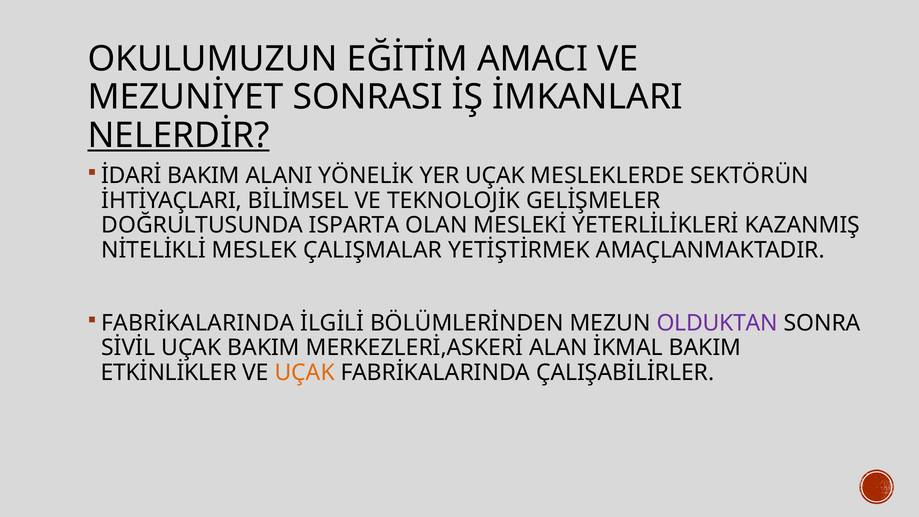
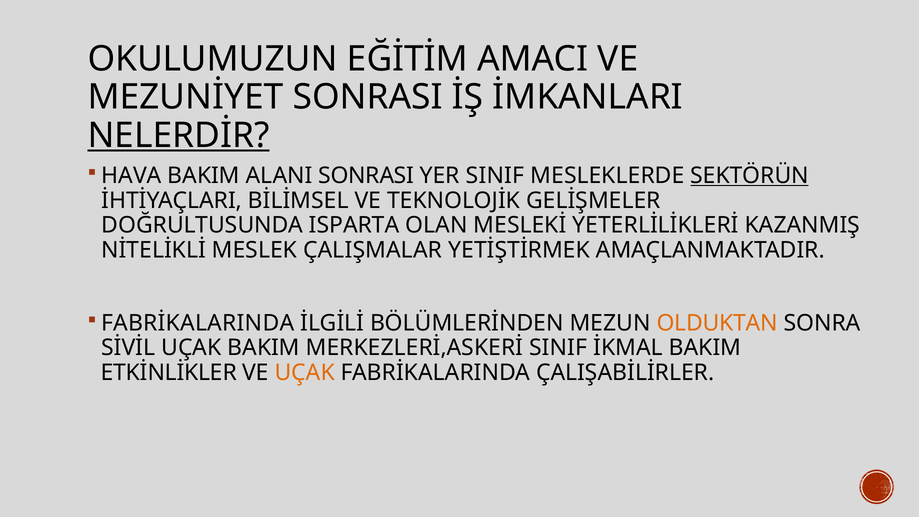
İDARİ: İDARİ -> HAVA (131, 176)
ALANI YÖNELİK: YÖNELİK -> SONRASI (366, 176)
YER UÇAK: UÇAK -> SINIF (495, 176)
SEKTÖRÜN underline: none -> present (750, 176)
OLDUKTAN colour: purple -> orange (717, 323)
MERKEZLERİ,ASKERİ ALAN: ALAN -> SINIF (558, 348)
